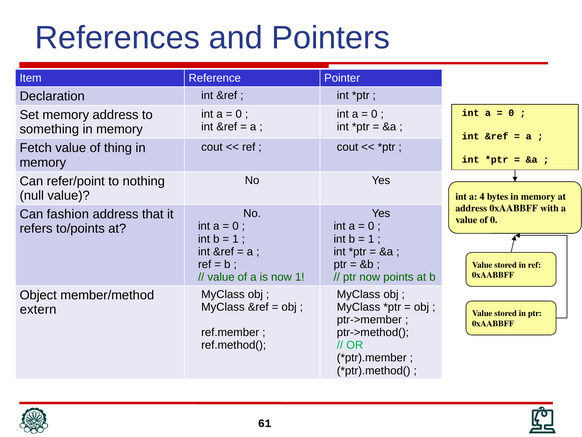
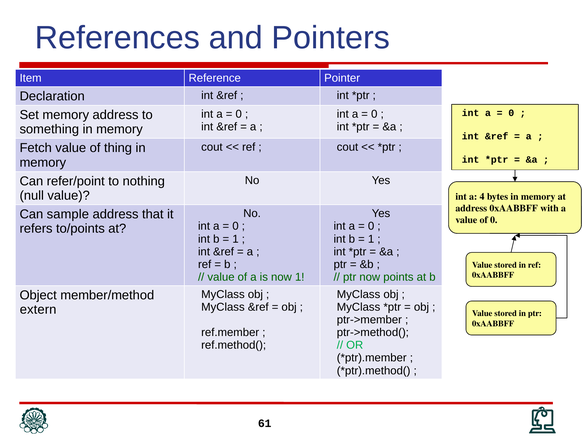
fashion: fashion -> sample (68, 214)
